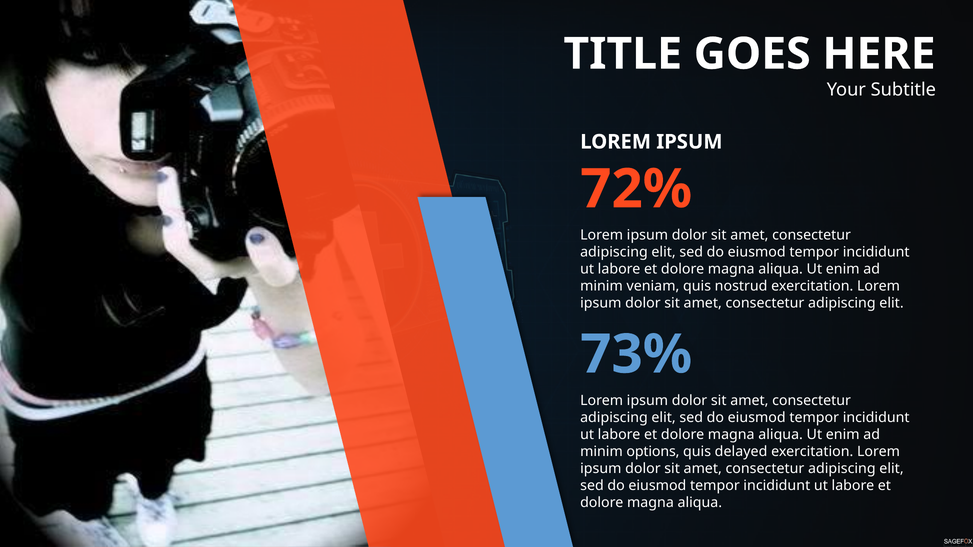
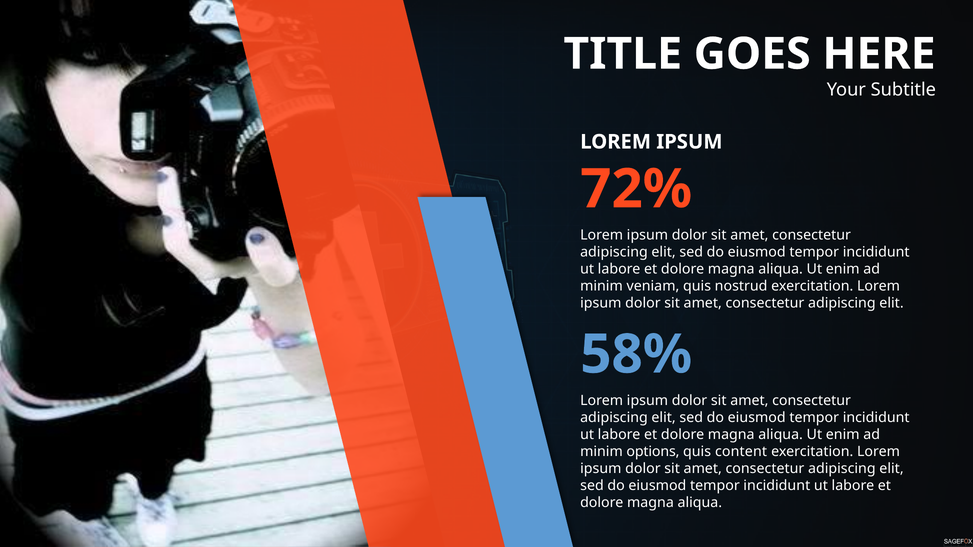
73%: 73% -> 58% (636, 355)
delayed: delayed -> content (741, 452)
